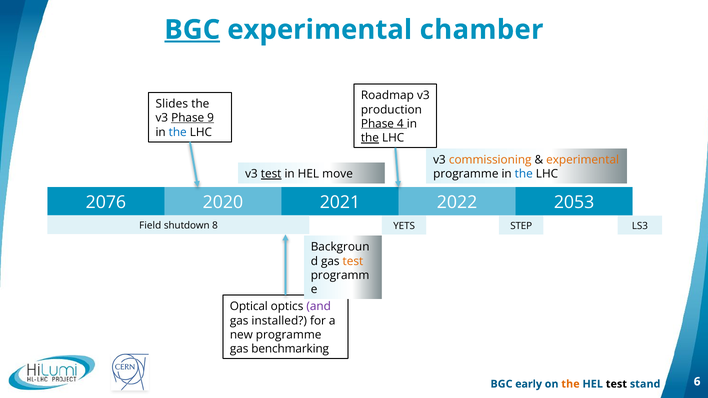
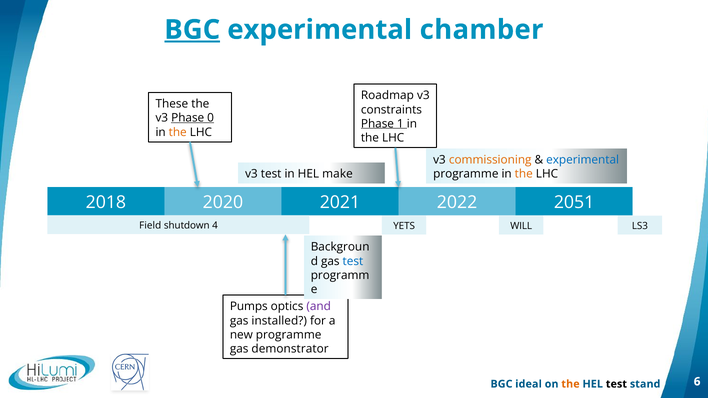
Slides: Slides -> These (172, 104)
production: production -> constraints (391, 110)
9: 9 -> 0 (211, 118)
4: 4 -> 1 (400, 124)
the colour: blue -> orange (178, 132)
the underline: present -> none (370, 138)
experimental colour: orange -> blue (583, 160)
test underline: present -> none (271, 174)
move: move -> make (337, 174)
the colour: blue -> orange (524, 174)
2076: 2076 -> 2018 (106, 203)
2053: 2053 -> 2051 (574, 203)
8: 8 -> 4 (215, 226)
STEP: STEP -> WILL (521, 226)
test colour: orange -> blue (353, 261)
Optical: Optical -> Pumps (249, 307)
benchmarking: benchmarking -> demonstrator (290, 349)
early: early -> ideal (529, 384)
